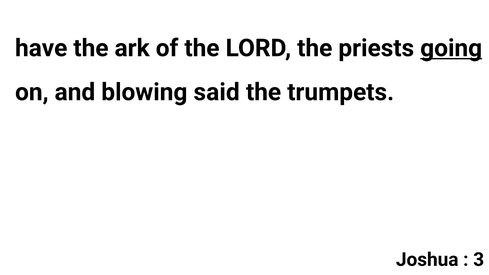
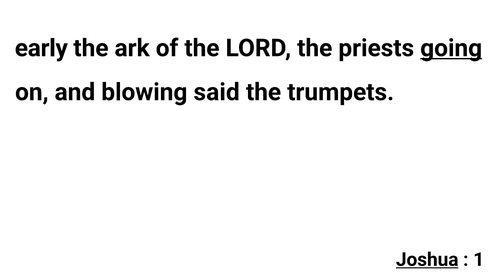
have: have -> early (41, 48)
Joshua underline: none -> present (427, 260)
3: 3 -> 1 (479, 260)
